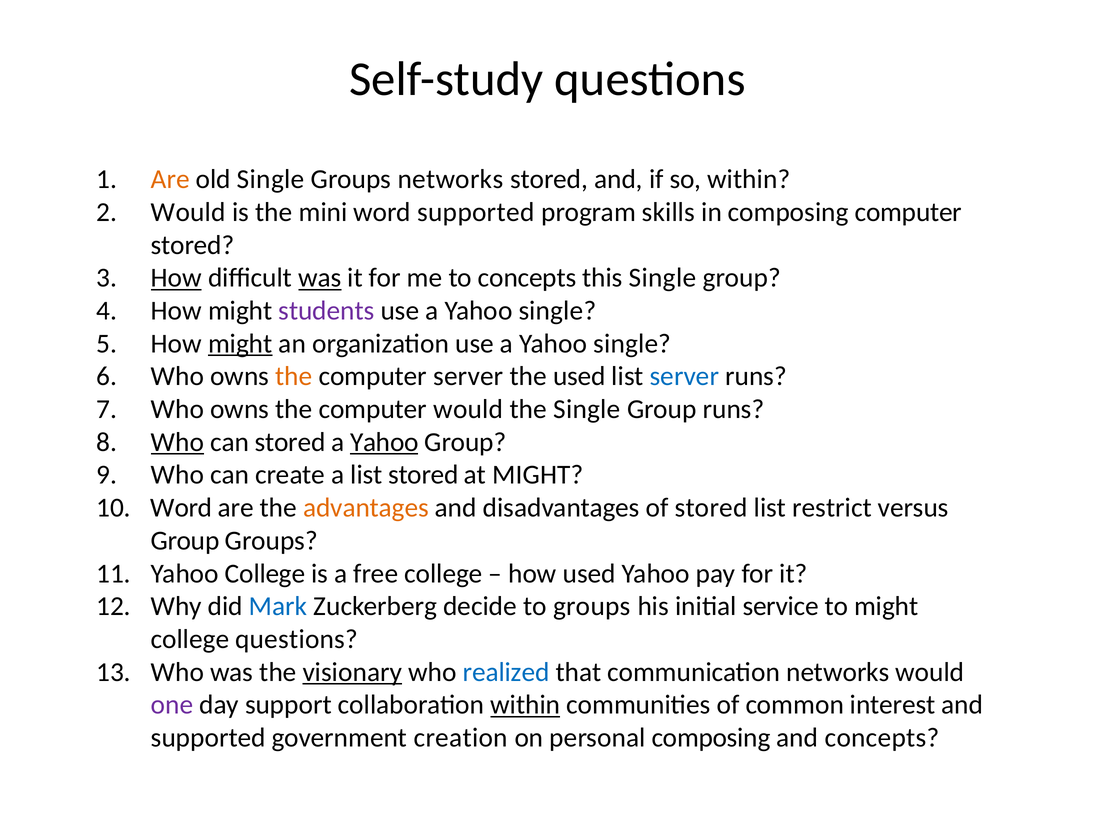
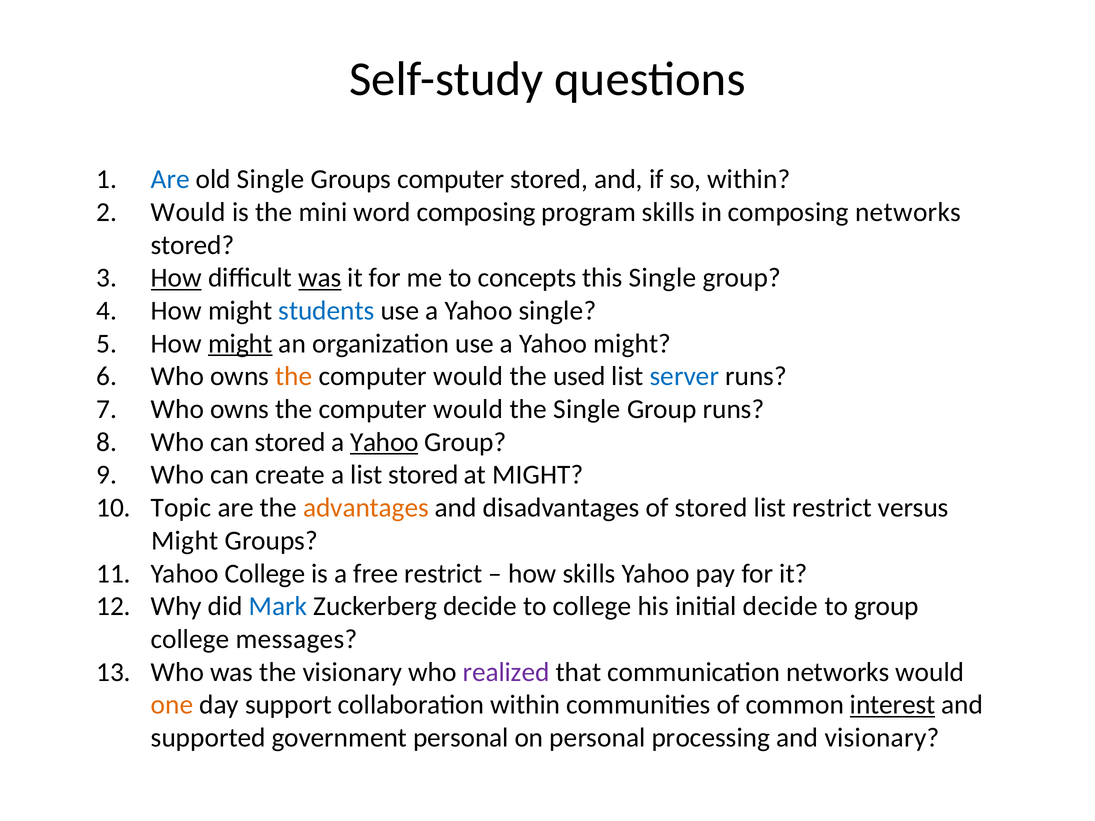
Are colour: orange -> blue (170, 179)
Groups networks: networks -> computer (451, 179)
word supported: supported -> composing (476, 212)
composing computer: computer -> networks (908, 212)
students colour: purple -> blue (326, 311)
single: single -> might (632, 344)
server: server -> would (468, 377)
Who underline: present -> none (178, 442)
Word: Word -> Topic (181, 508)
Group: Group -> Might (185, 541)
free college: college -> restrict (443, 574)
how used: used -> skills (589, 574)
to groups: groups -> college (592, 606)
initial service: service -> decide (780, 606)
to might: might -> group (886, 606)
college questions: questions -> messages (297, 639)
visionary underline: present -> none (352, 672)
realized colour: blue -> purple (506, 672)
one colour: purple -> orange (172, 705)
within underline: present -> none (525, 705)
interest underline: none -> present (893, 705)
government creation: creation -> personal (461, 738)
personal composing: composing -> processing (711, 738)
and concepts: concepts -> visionary (882, 738)
